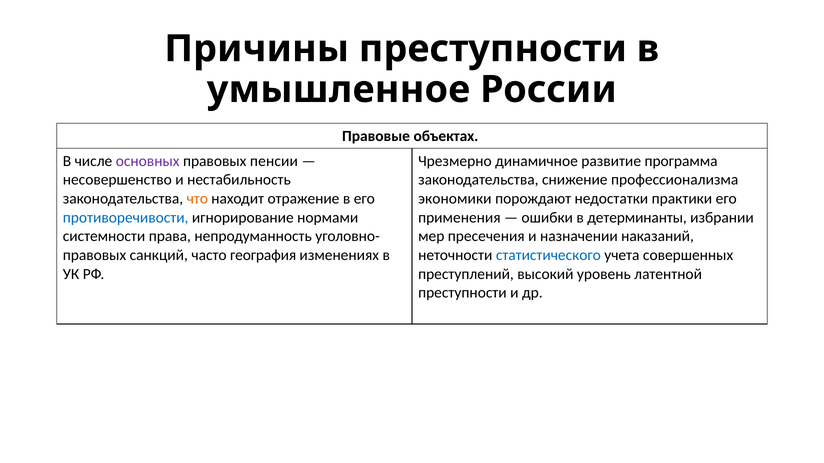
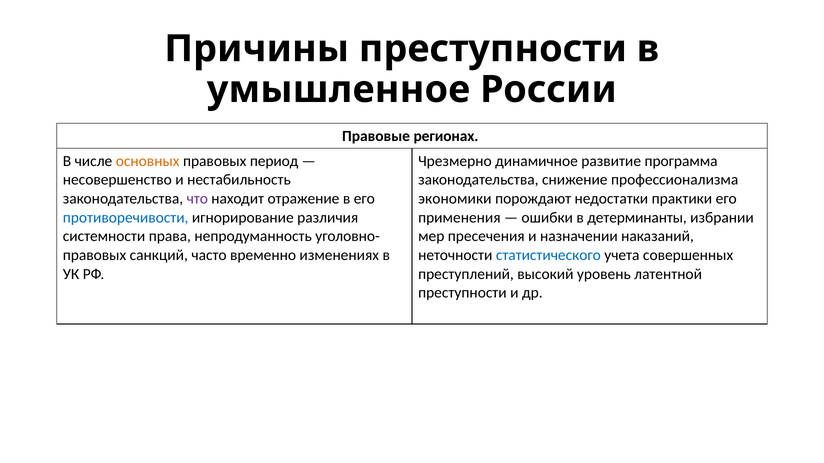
объектах: объектах -> регионах (446, 136)
основных colour: purple -> orange (148, 161)
пенсии: пенсии -> период (274, 161)
что colour: orange -> purple (197, 199)
нормами: нормами -> различия (328, 218)
география: география -> временно (263, 255)
